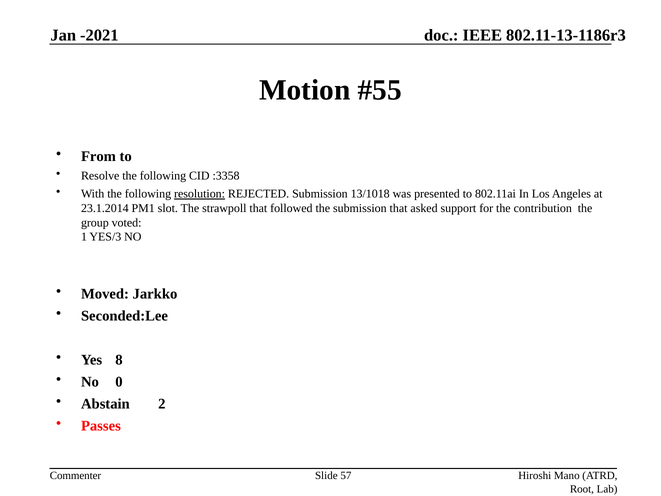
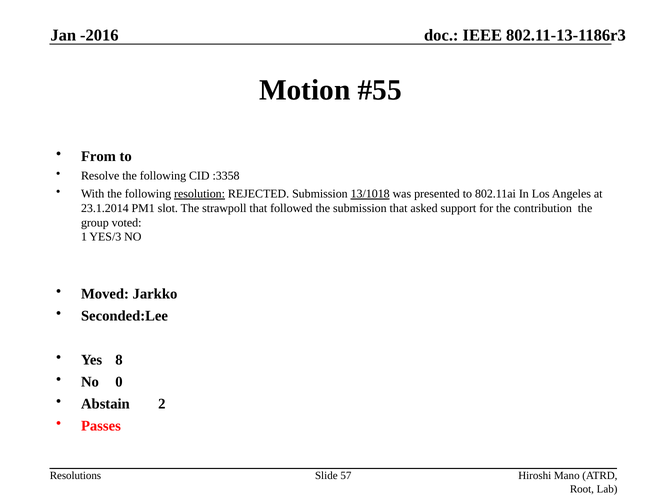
-2021: -2021 -> -2016 (99, 35)
13/1018 underline: none -> present (370, 194)
Commenter: Commenter -> Resolutions (75, 475)
